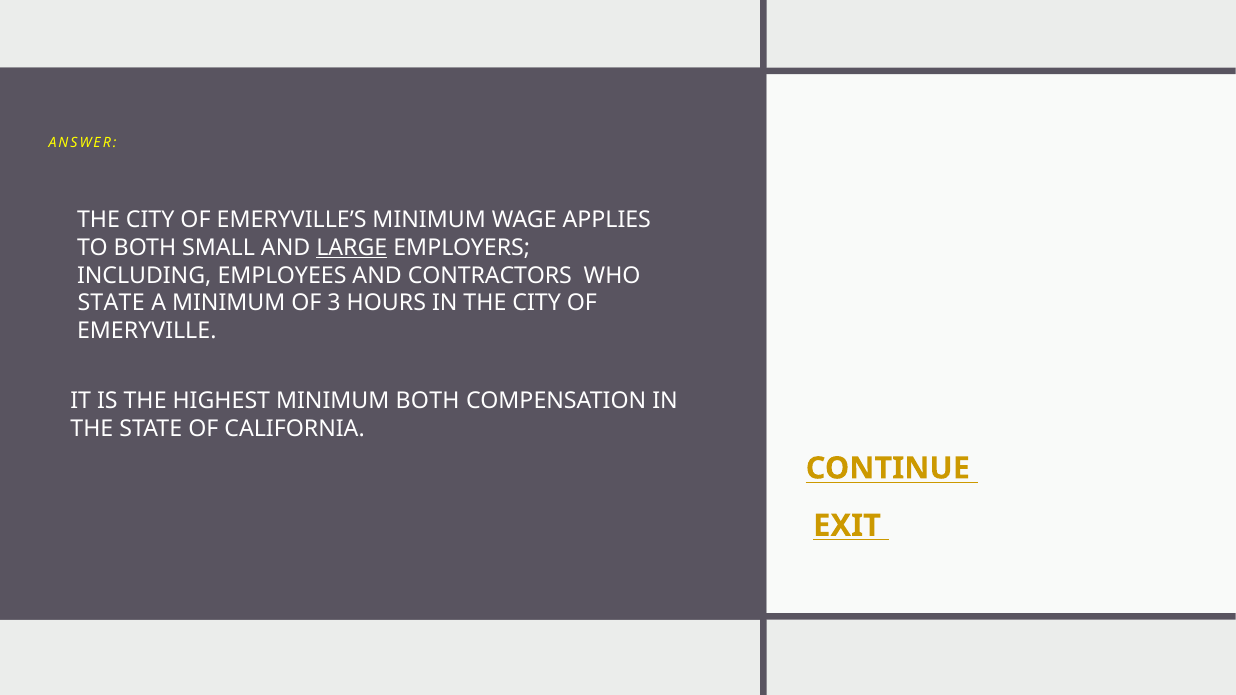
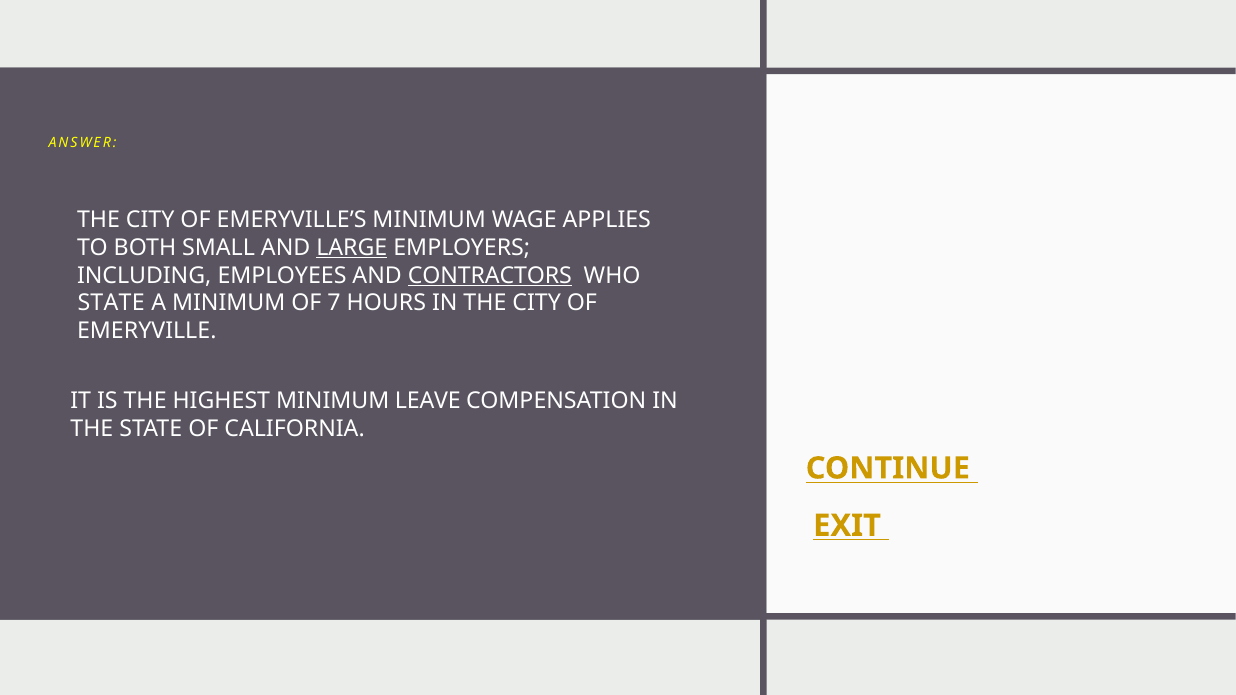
CONTRACTORS underline: none -> present (490, 276)
3: 3 -> 7 (334, 303)
MINIMUM BOTH: BOTH -> LEAVE (428, 401)
